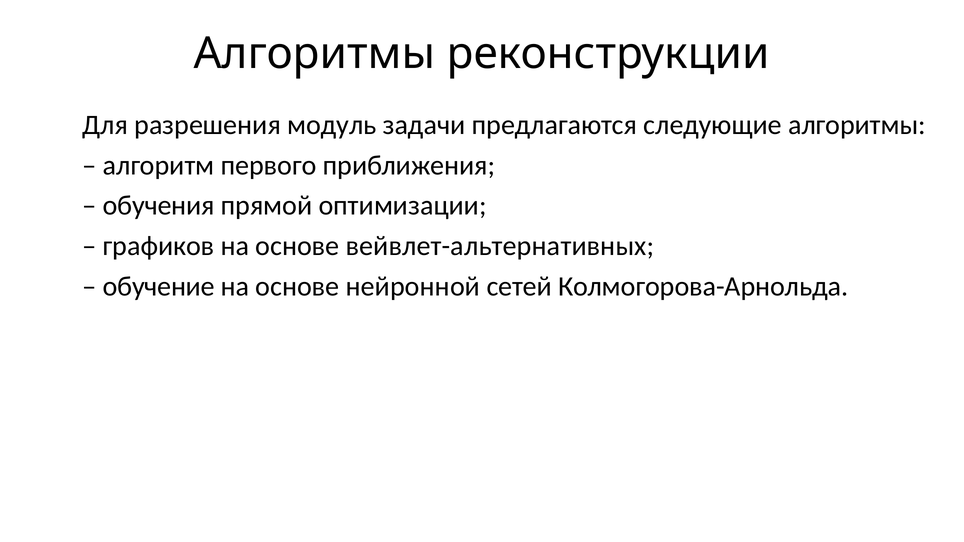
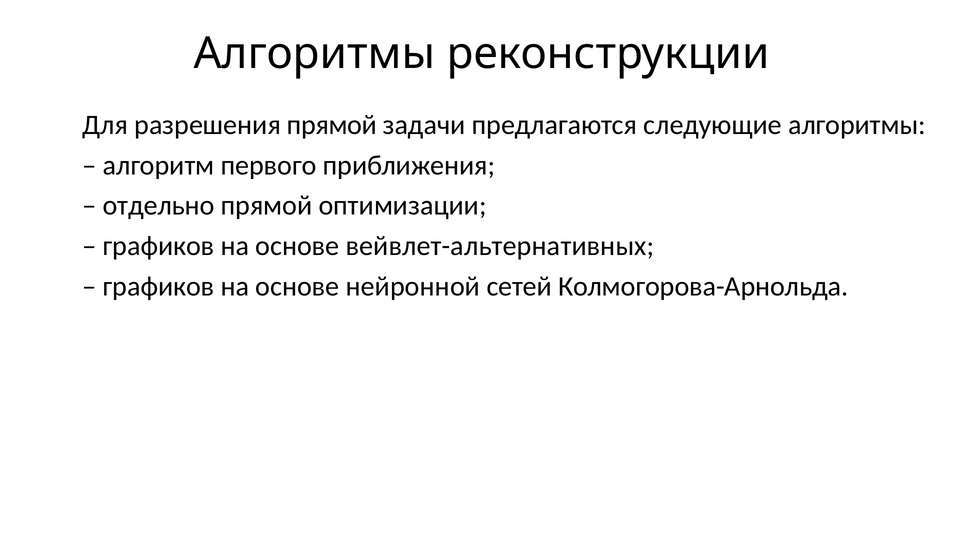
разрешения модуль: модуль -> прямой (332, 125)
обучения: обучения -> отдельно (159, 206)
обучение: обучение -> графиков (159, 287)
